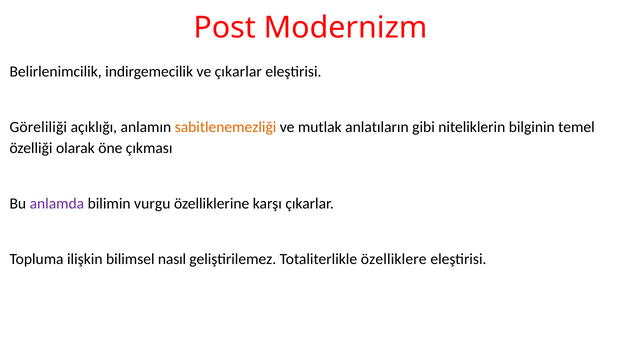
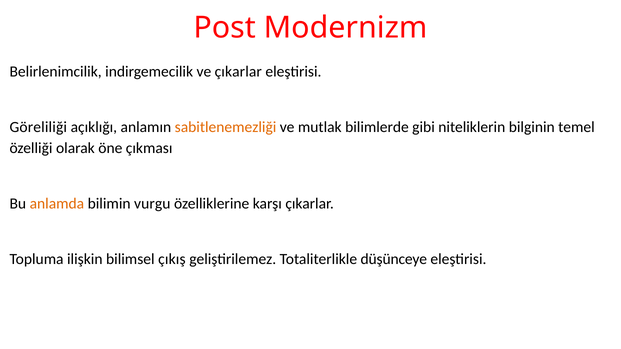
anlatıların: anlatıların -> bilimlerde (377, 127)
anlamda colour: purple -> orange (57, 204)
nasıl: nasıl -> çıkış (172, 259)
özelliklere: özelliklere -> düşünceye (394, 259)
